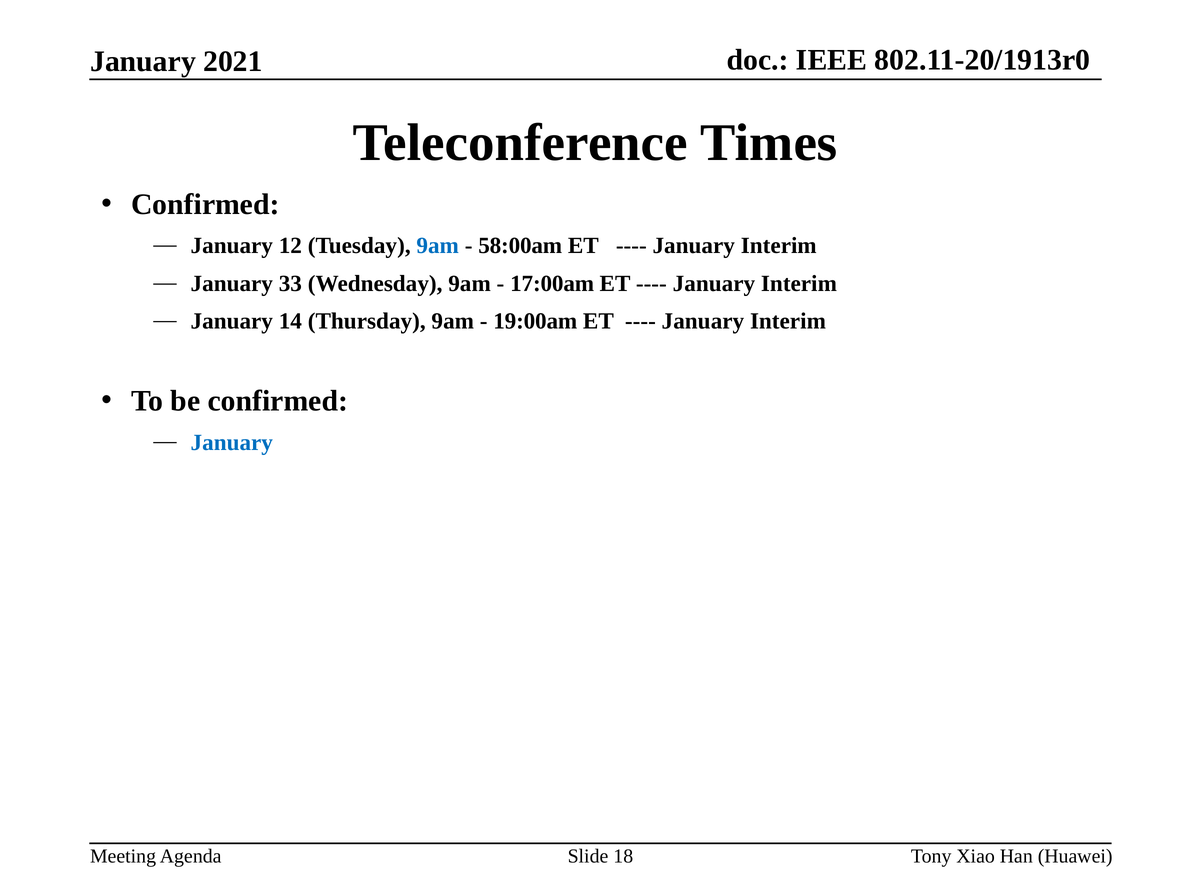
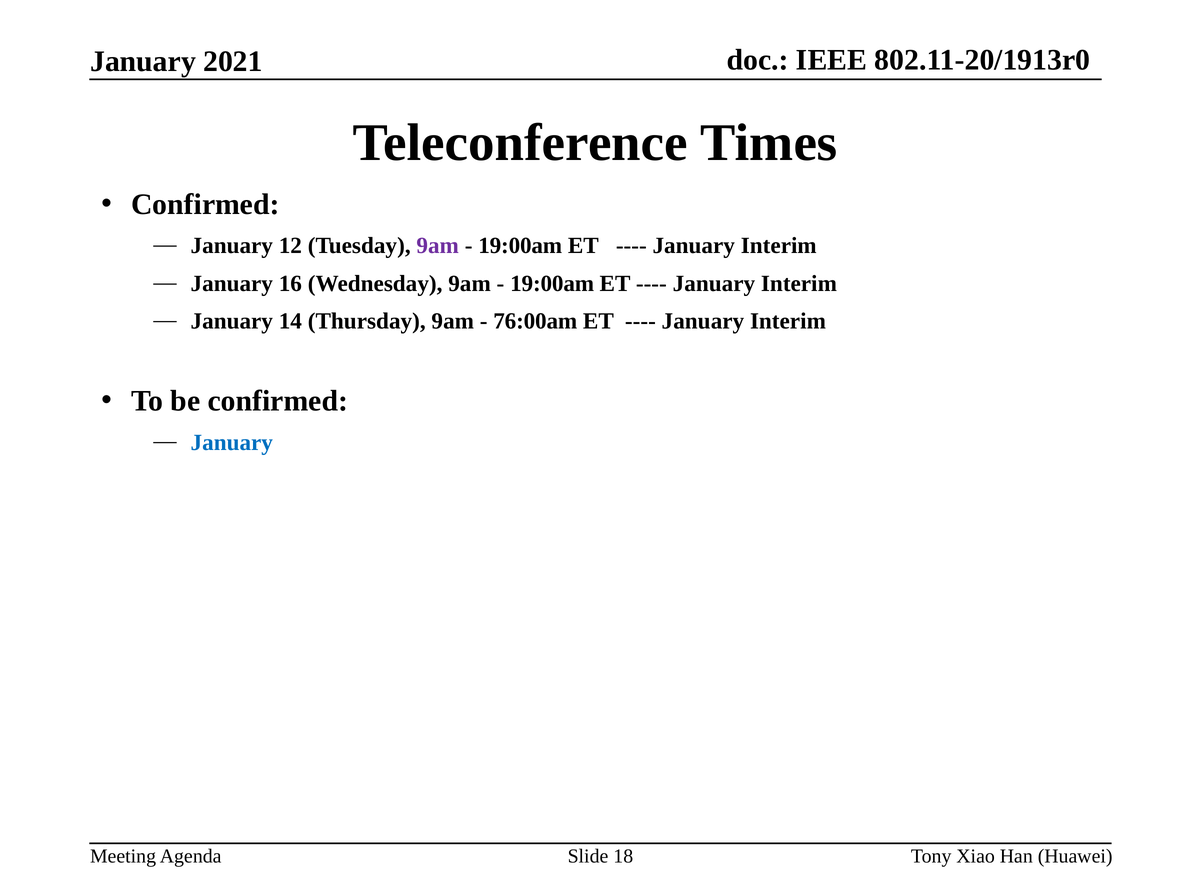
9am colour: blue -> purple (438, 246)
58:00am: 58:00am -> 19:00am (520, 246)
33: 33 -> 16 (290, 284)
17:00am: 17:00am -> 19:00am (552, 284)
19:00am: 19:00am -> 76:00am (535, 321)
